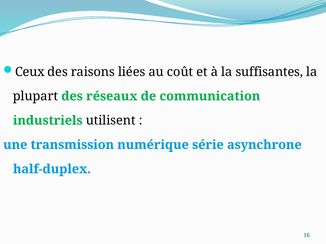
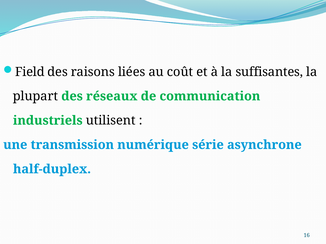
Ceux: Ceux -> Field (30, 72)
